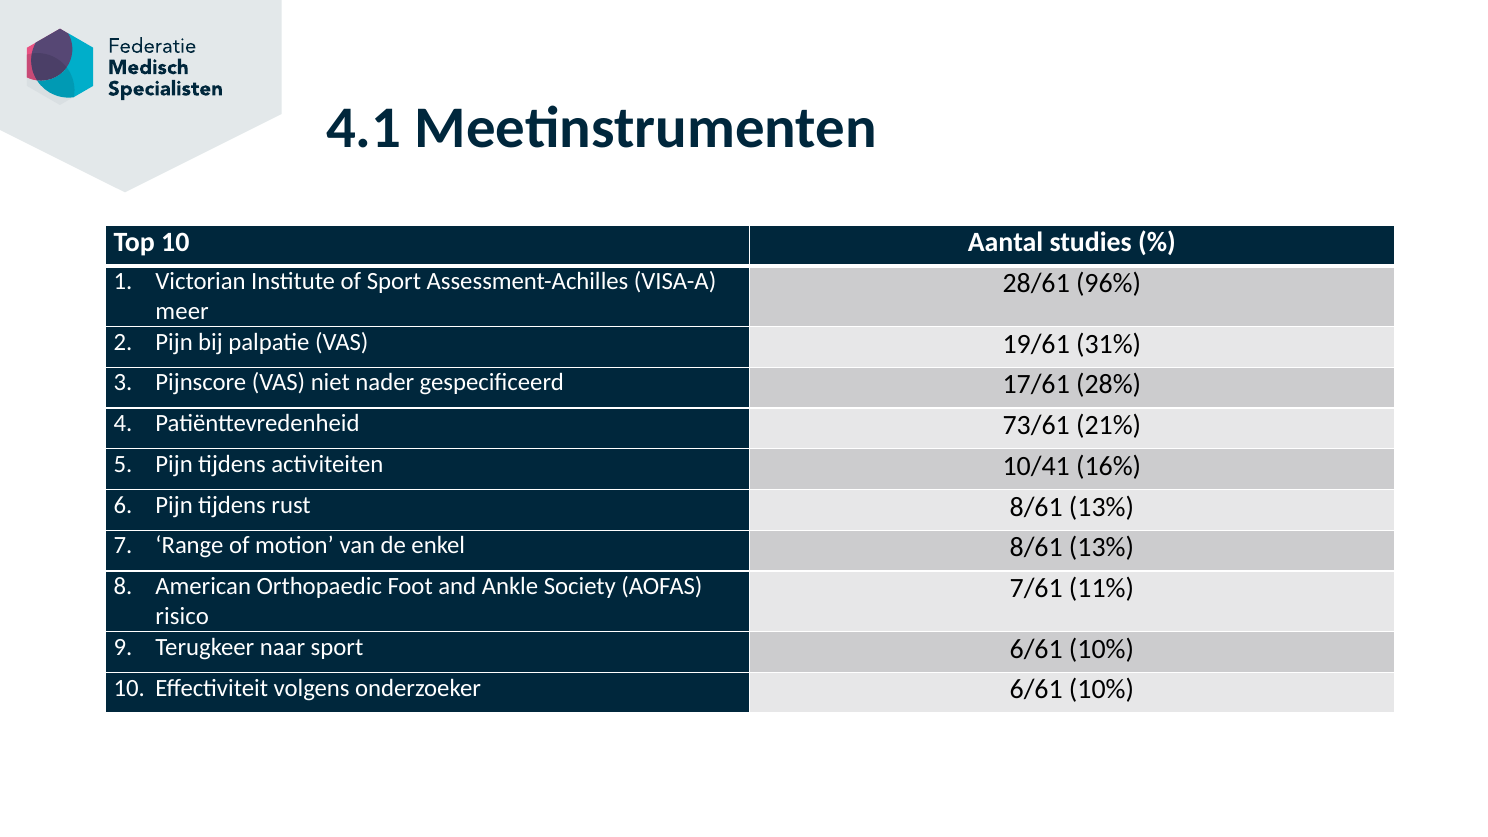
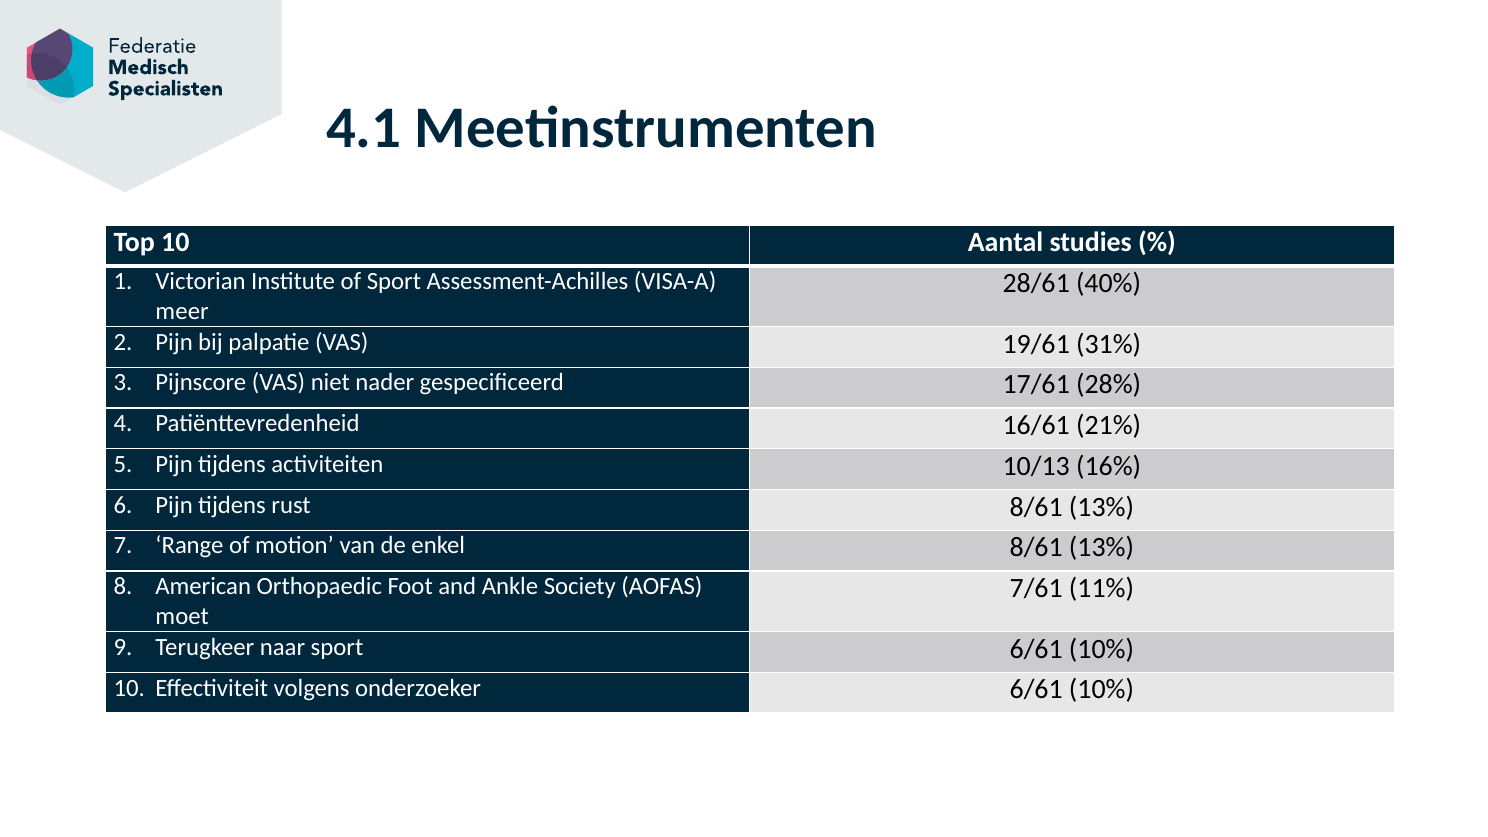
96%: 96% -> 40% (1109, 283)
73/61: 73/61 -> 16/61 (1036, 425)
10/41: 10/41 -> 10/13 (1036, 466)
risico: risico -> moet (182, 617)
